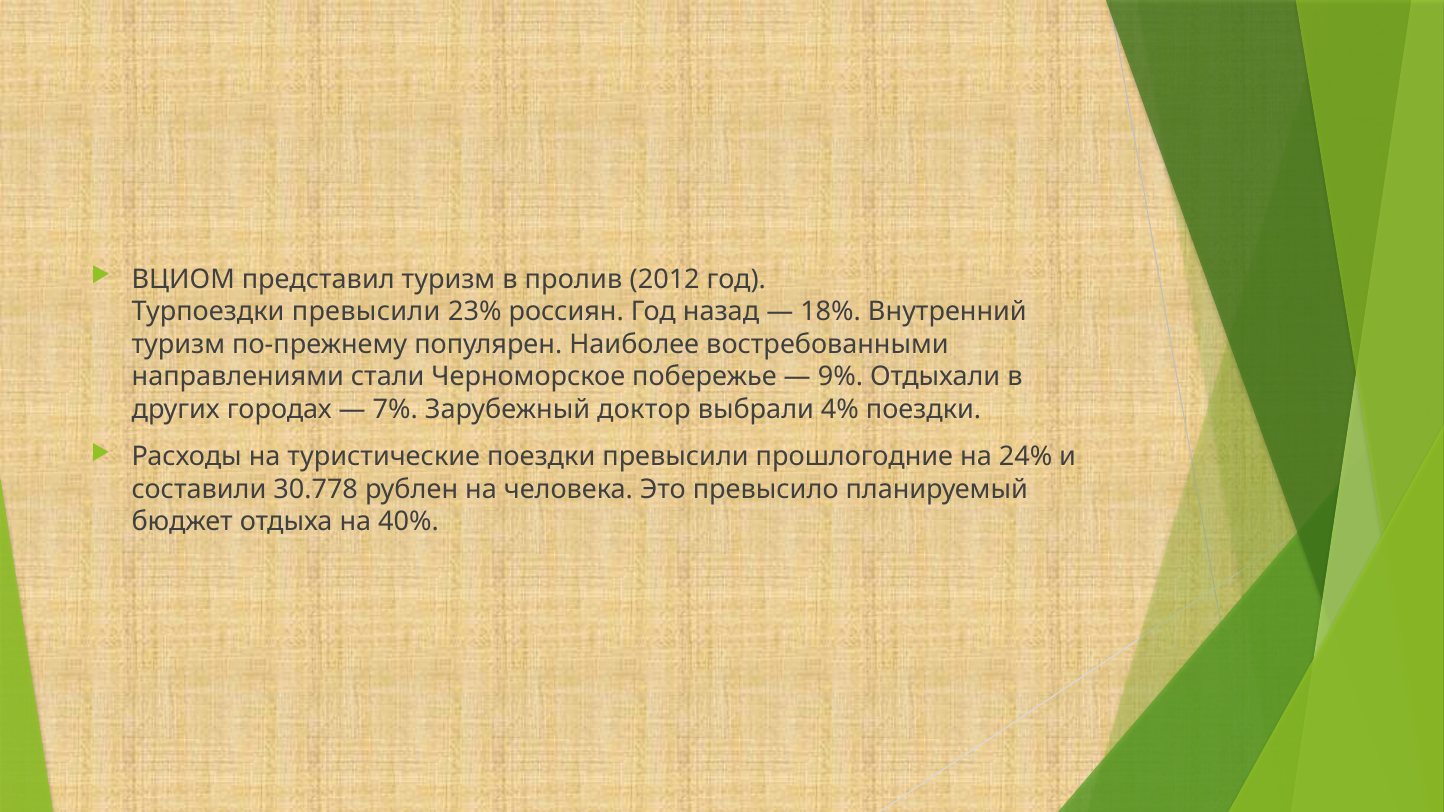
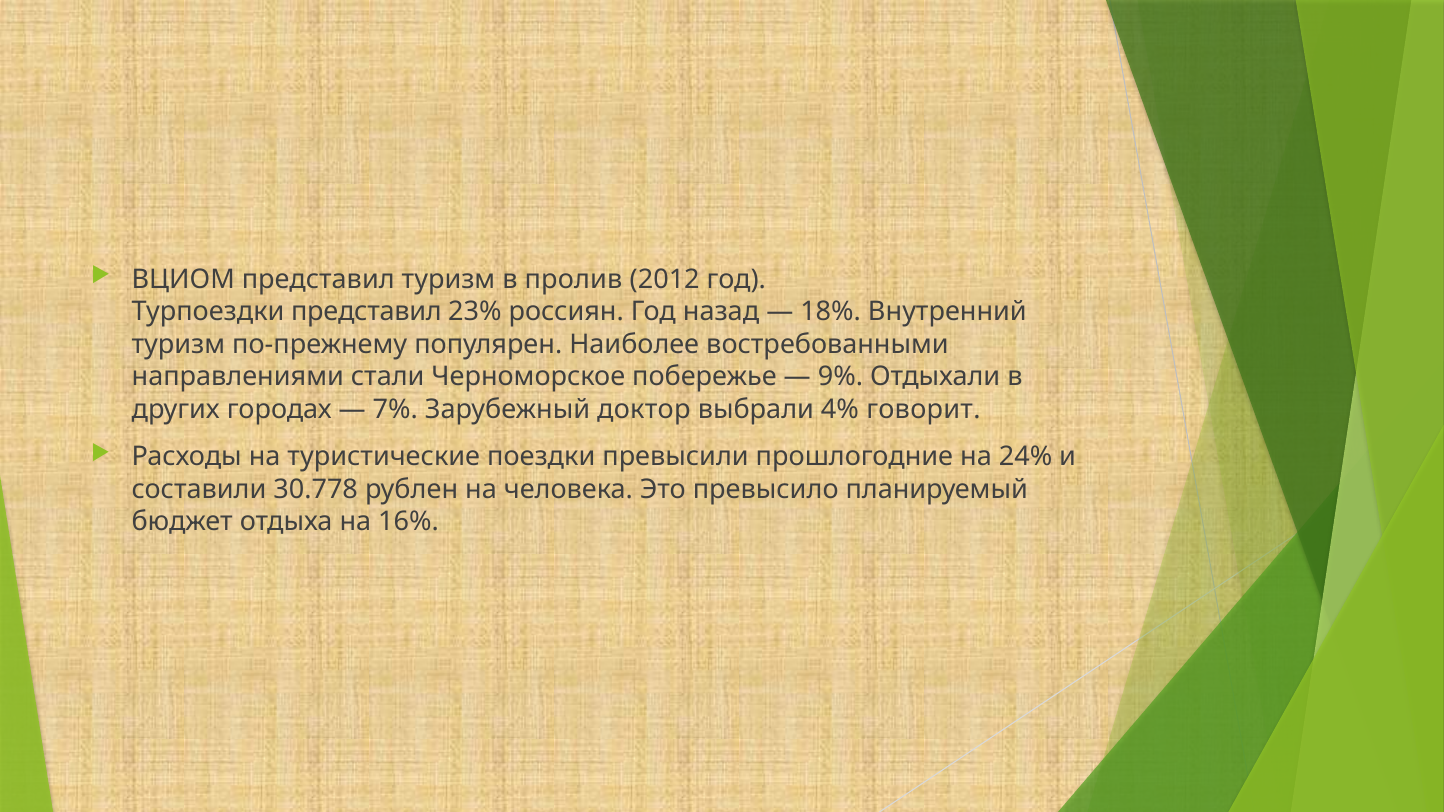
Турпоездки превысили: превысили -> представил (366, 312)
4% поездки: поездки -> говорит (923, 409)
40%: 40% -> 16% (409, 522)
